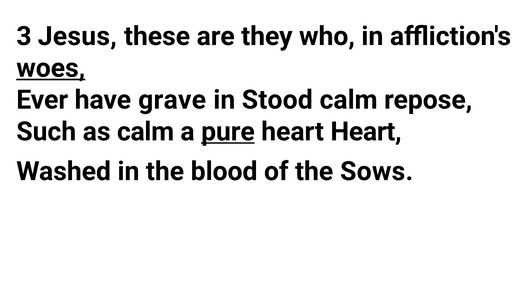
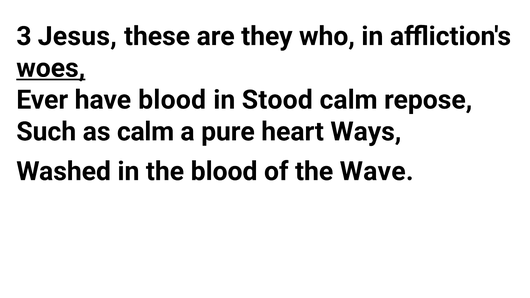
have grave: grave -> blood (172, 100)
pure underline: present -> none (228, 132)
heart Heart: Heart -> Ways (366, 132)
Sows: Sows -> Wave (377, 171)
